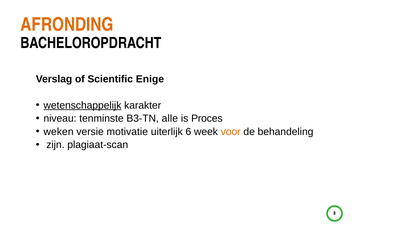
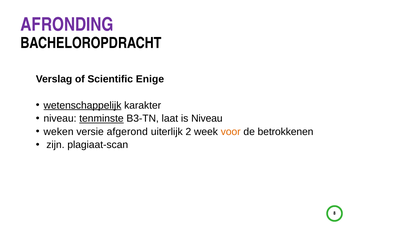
AFRONDING colour: orange -> purple (67, 25)
tenminste underline: none -> present (101, 119)
alle: alle -> laat (170, 119)
is Proces: Proces -> Niveau (207, 119)
motivatie: motivatie -> afgerond (127, 132)
6: 6 -> 2 (188, 132)
behandeling: behandeling -> betrokkenen (286, 132)
